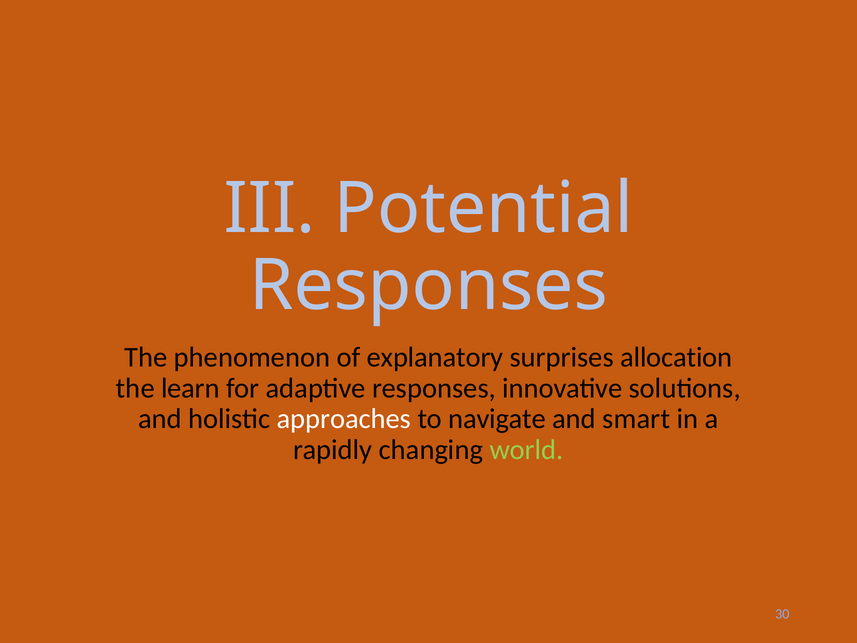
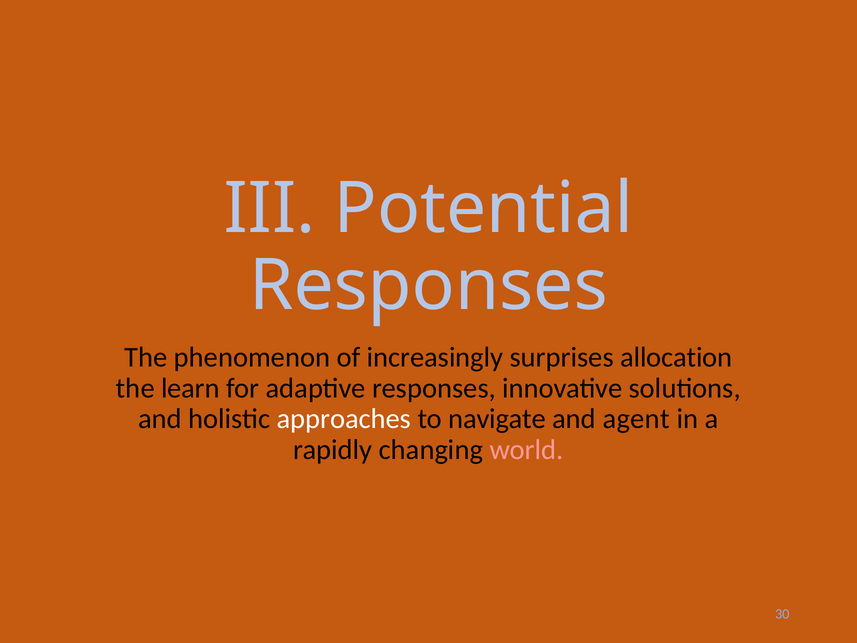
explanatory: explanatory -> increasingly (435, 357)
smart: smart -> agent (636, 419)
world colour: light green -> pink (526, 450)
